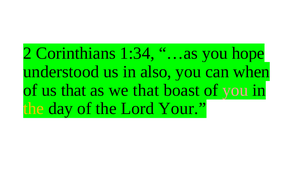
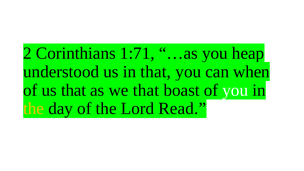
1:34: 1:34 -> 1:71 (137, 53)
hope: hope -> heap (248, 53)
in also: also -> that (156, 72)
you colour: pink -> white (235, 90)
Your: Your -> Read (182, 109)
